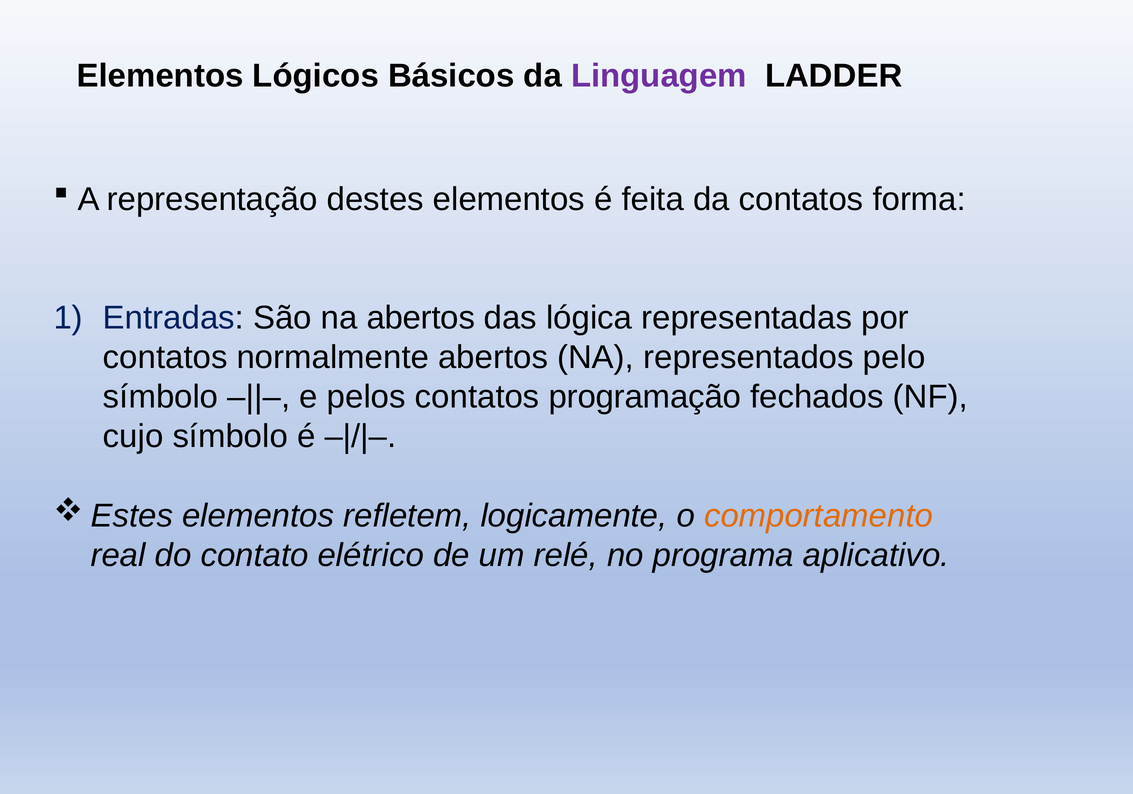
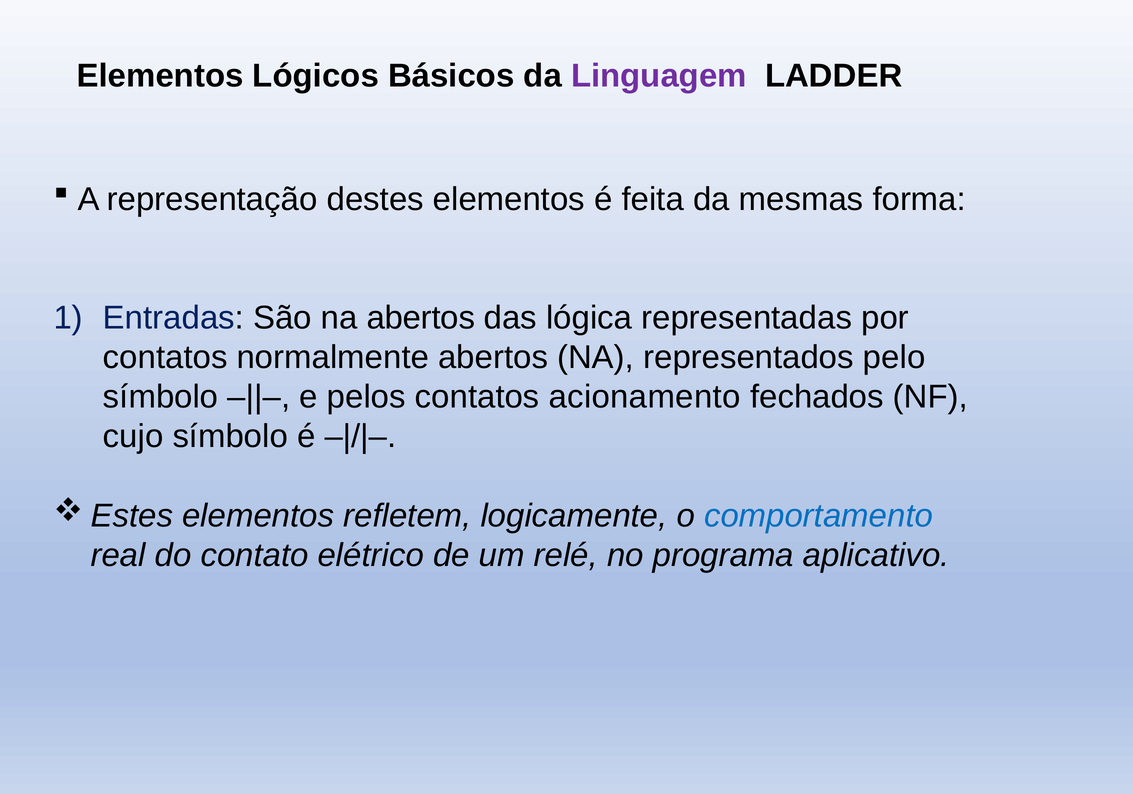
da contatos: contatos -> mesmas (801, 199)
programação: programação -> acionamento (645, 397)
comportamento colour: orange -> blue (819, 516)
